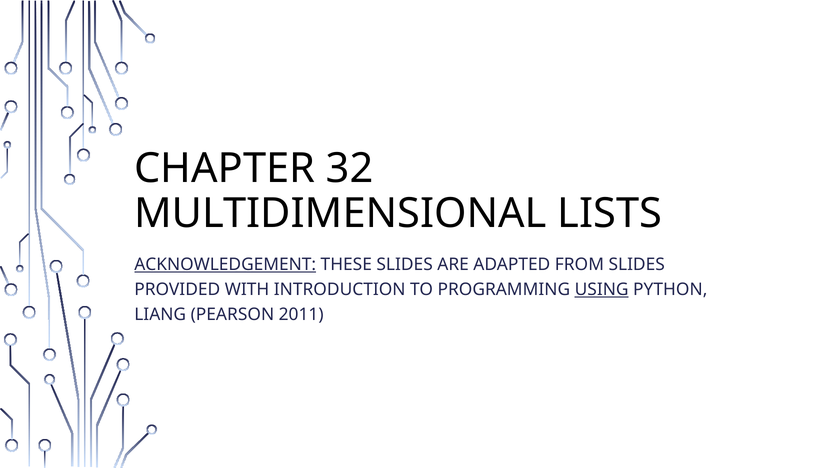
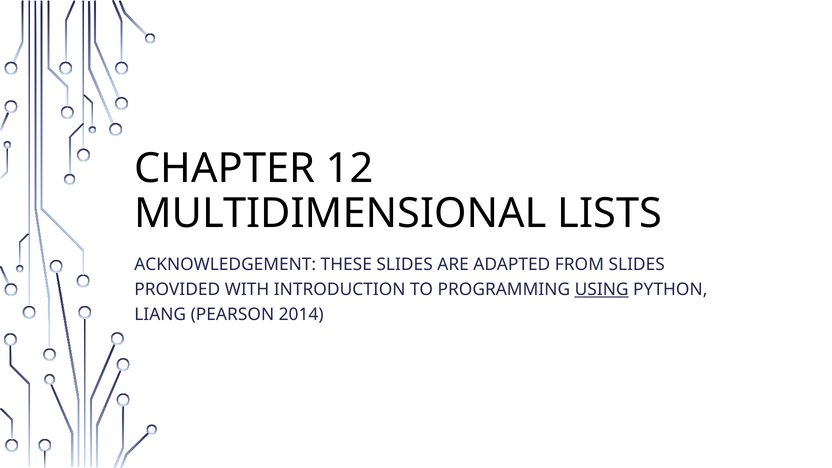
32: 32 -> 12 (350, 169)
ACKNOWLEDGEMENT underline: present -> none (225, 265)
2011: 2011 -> 2014 (301, 315)
